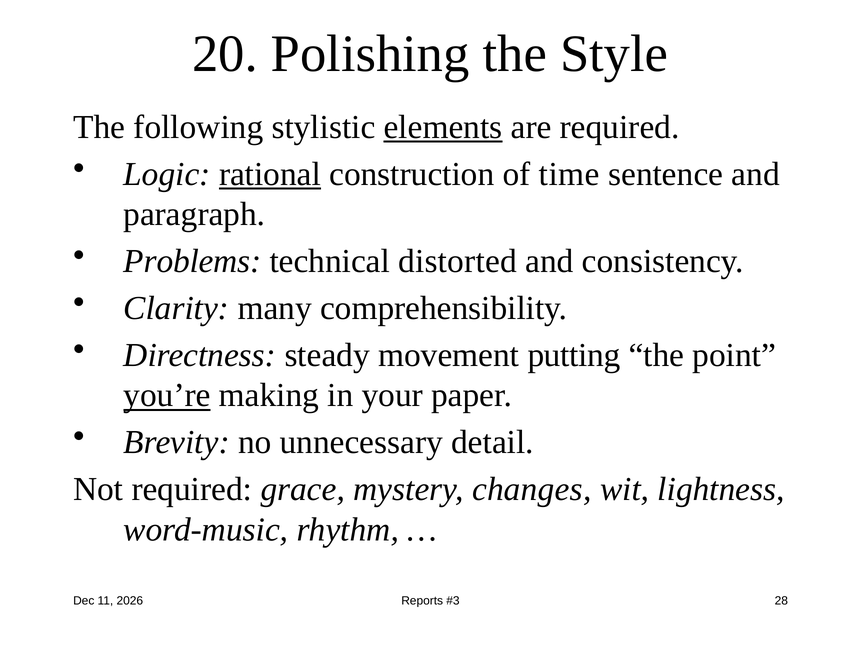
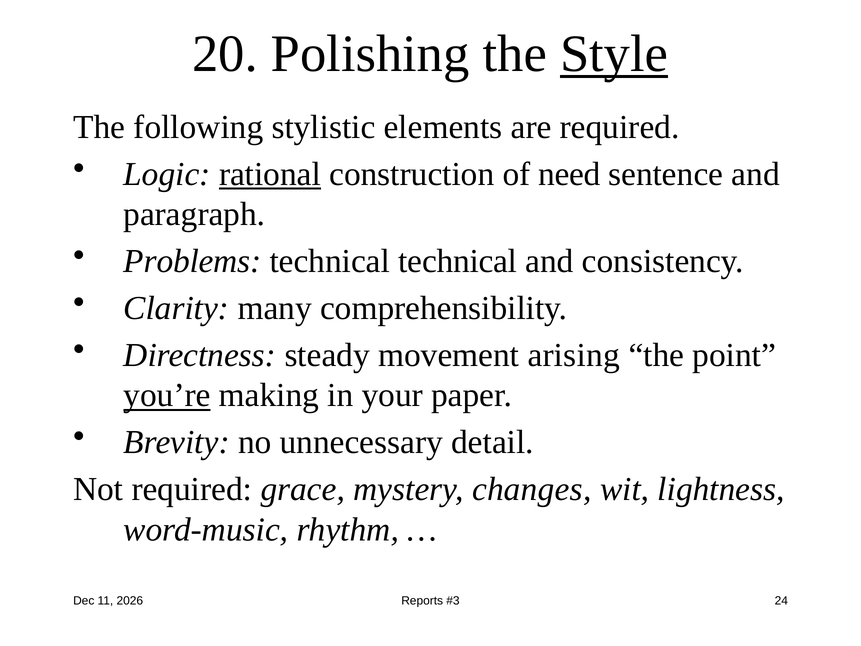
Style underline: none -> present (614, 54)
elements underline: present -> none (443, 127)
time: time -> need (570, 174)
technical distorted: distorted -> technical (458, 261)
putting: putting -> arising (574, 355)
28: 28 -> 24 (781, 601)
